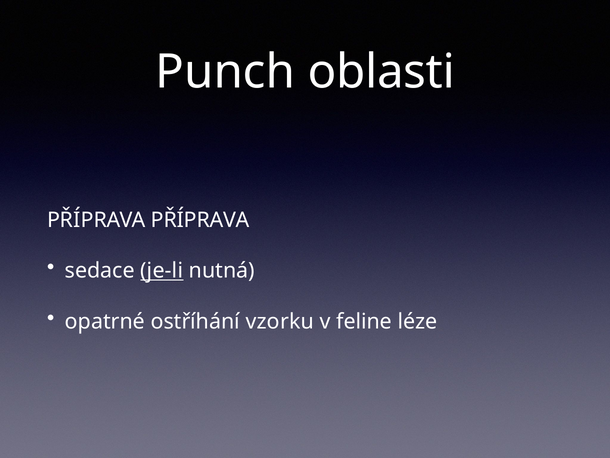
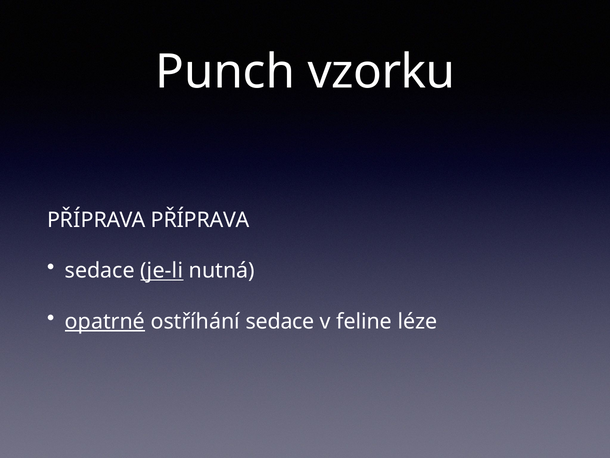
oblasti: oblasti -> vzorku (381, 72)
opatrné underline: none -> present (105, 321)
ostříhání vzorku: vzorku -> sedace (280, 321)
